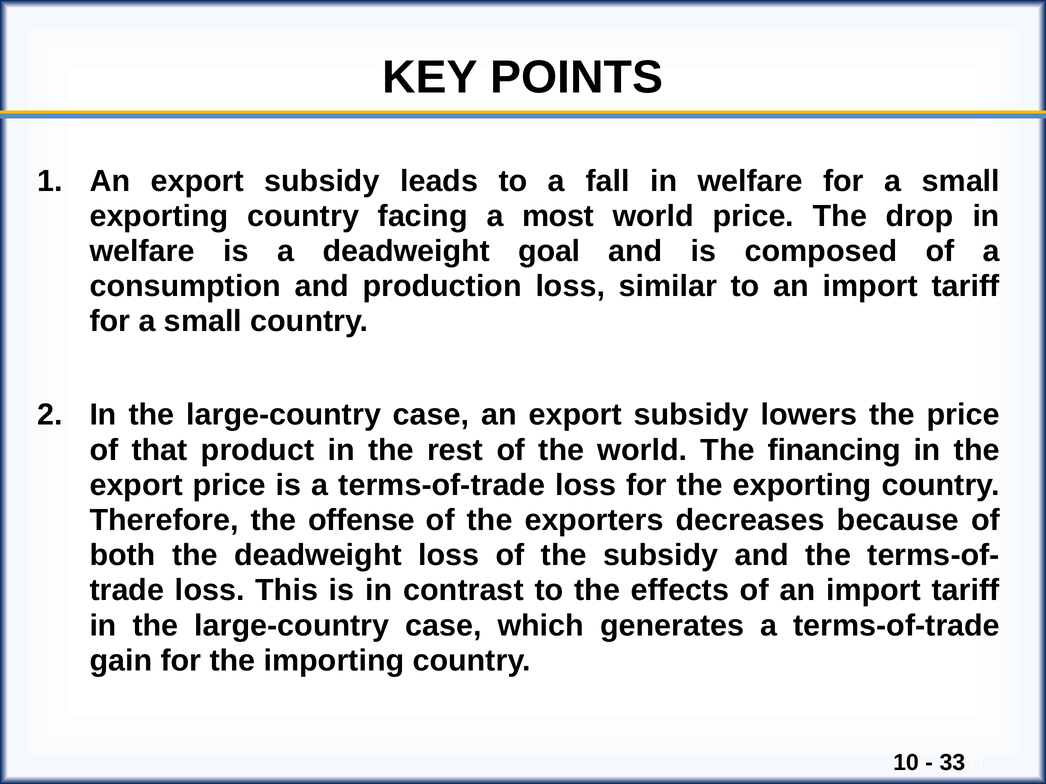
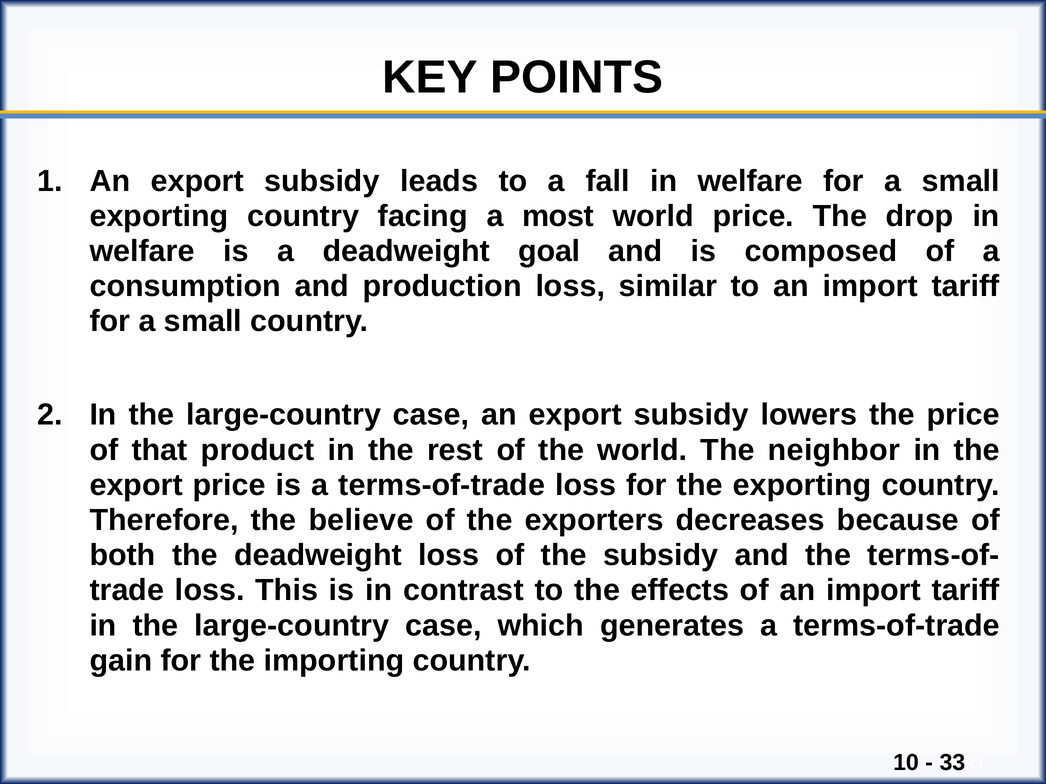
financing: financing -> neighbor (834, 450)
offense: offense -> believe (361, 521)
